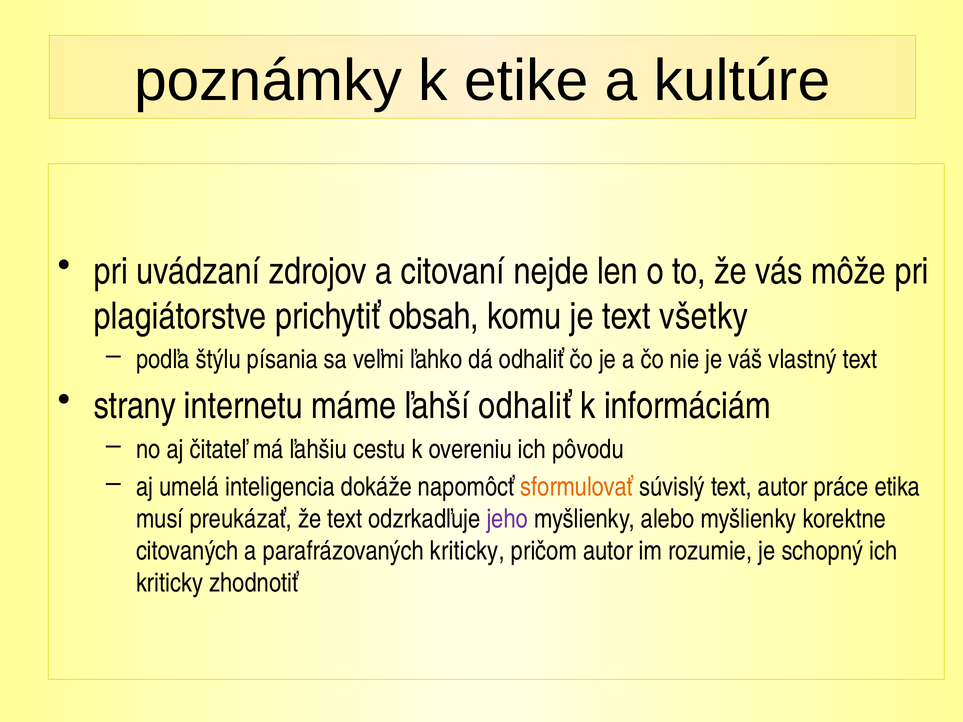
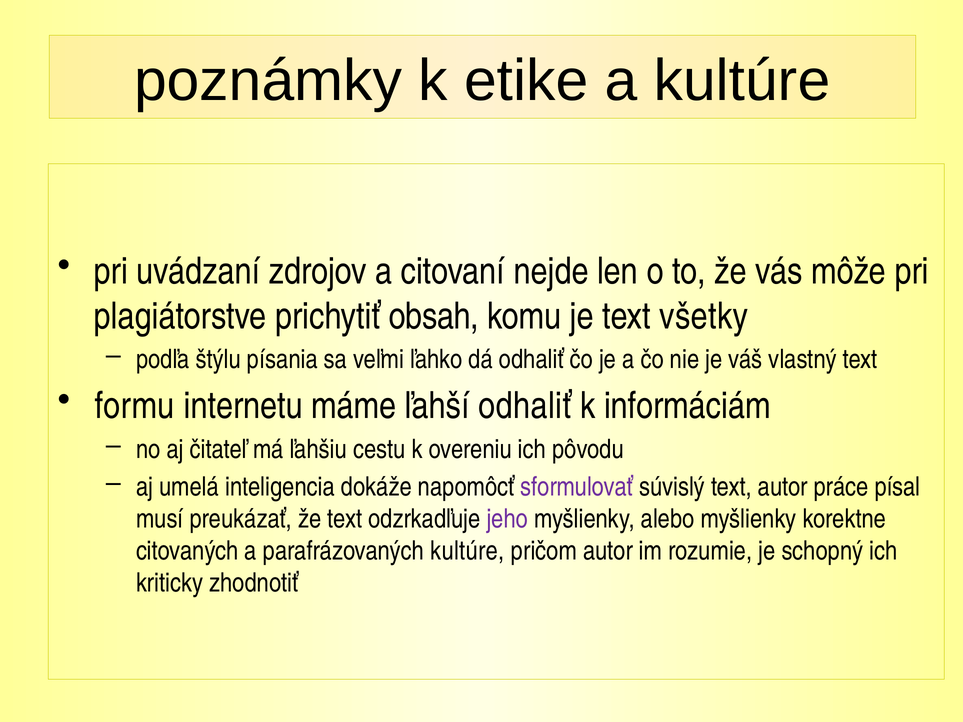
strany: strany -> formu (135, 406)
sformulovať colour: orange -> purple (577, 487)
etika: etika -> písal (897, 487)
parafrázovaných kriticky: kriticky -> kultúre (467, 551)
